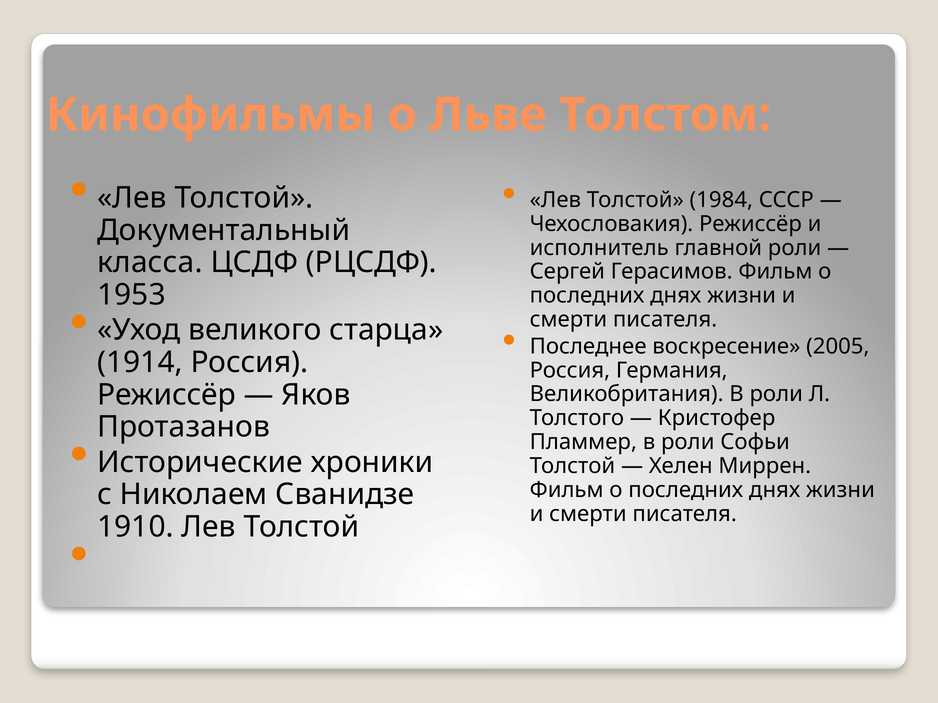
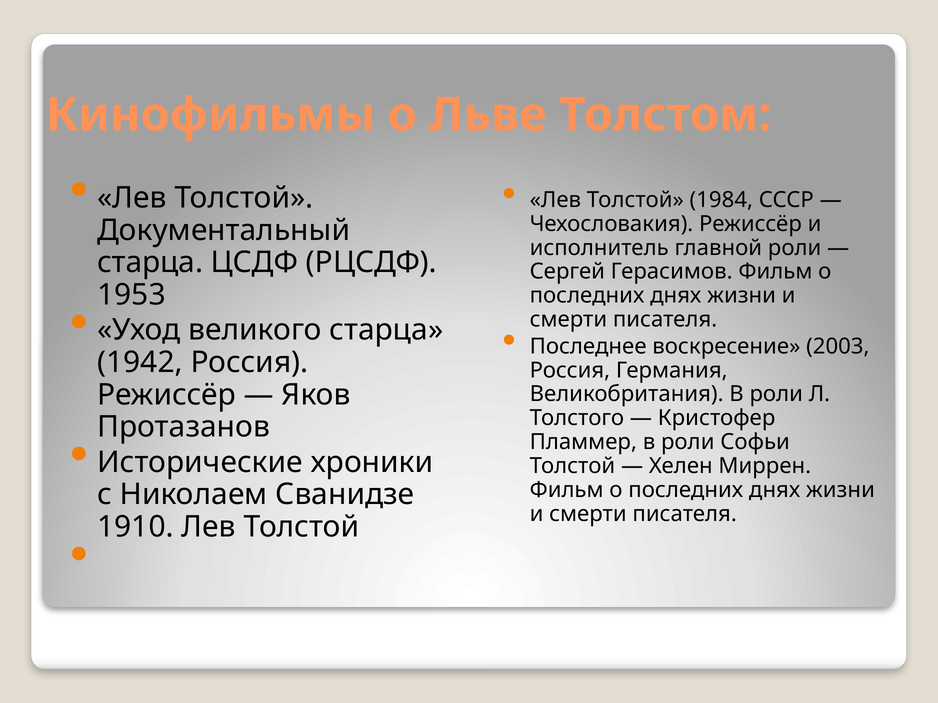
класса: класса -> старца (150, 263)
2005: 2005 -> 2003 (838, 347)
1914: 1914 -> 1942 (140, 363)
